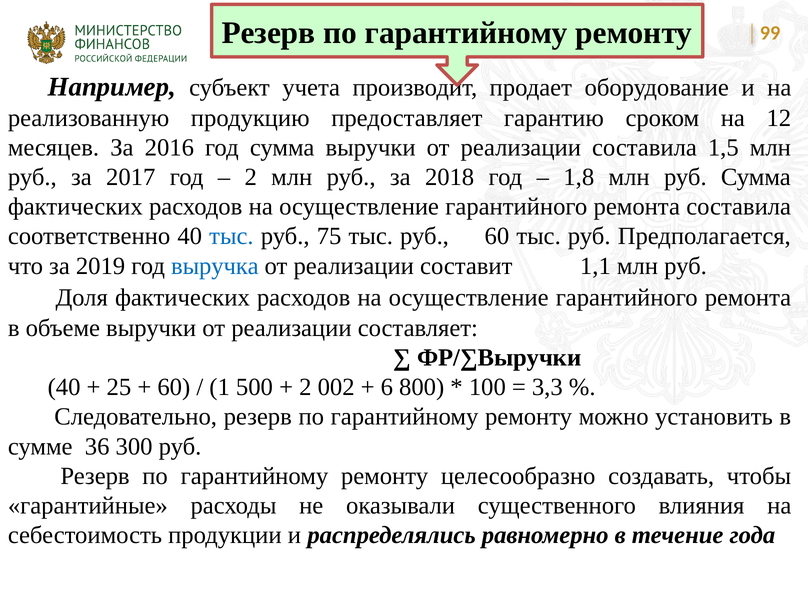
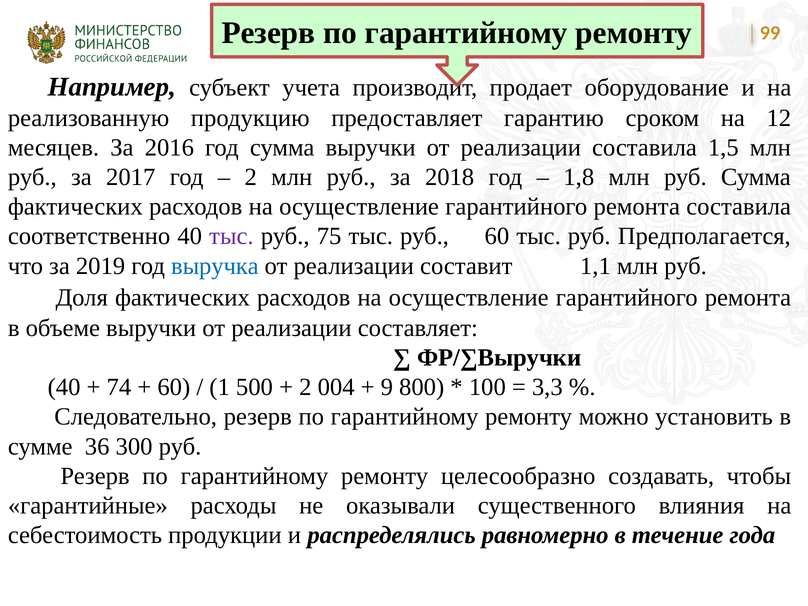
тыс colour: blue -> purple (231, 236)
25: 25 -> 74 (119, 387)
002: 002 -> 004 (336, 387)
6: 6 -> 9 (387, 387)
